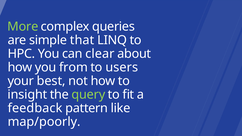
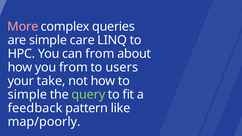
More colour: light green -> pink (23, 27)
that: that -> care (82, 40)
can clear: clear -> from (100, 54)
best: best -> take (51, 81)
insight: insight -> simple (27, 95)
